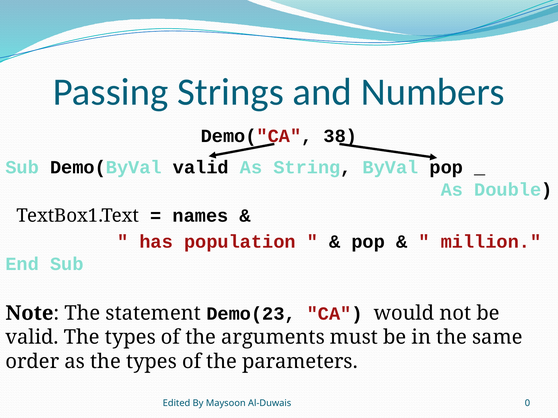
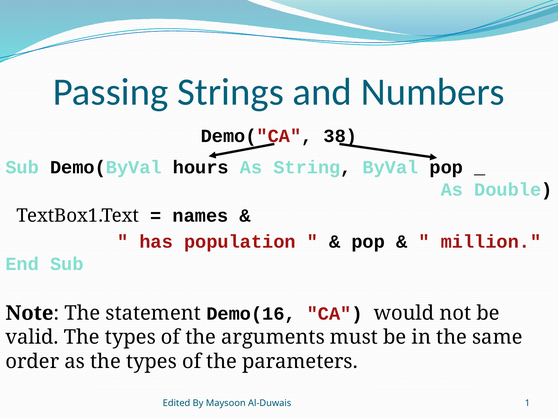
Demo(ByVal valid: valid -> hours (201, 168)
Demo(23: Demo(23 -> Demo(16 (251, 314)
0: 0 -> 1 (527, 404)
